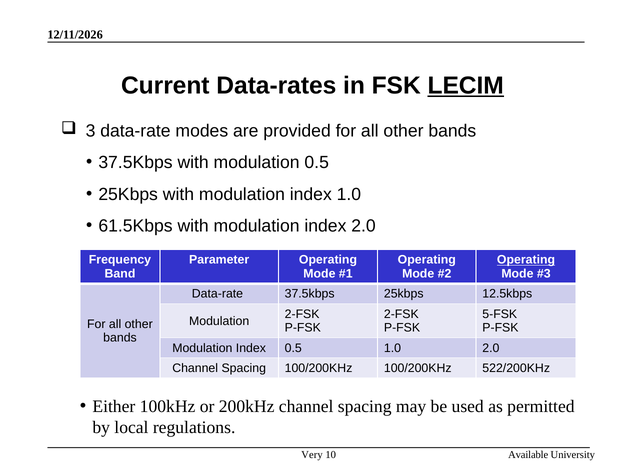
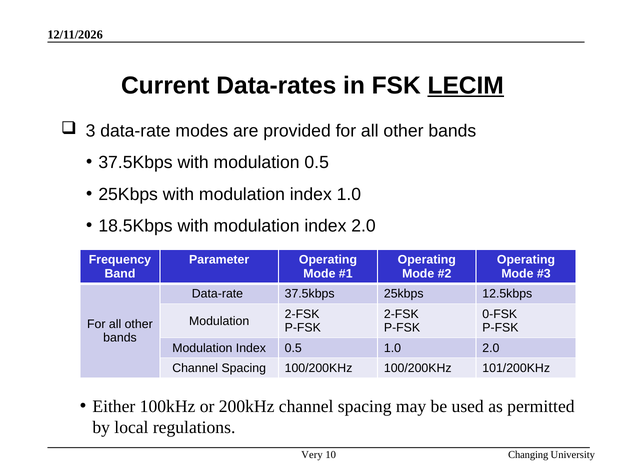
61.5Kbps: 61.5Kbps -> 18.5Kbps (135, 226)
Operating underline: present -> none (526, 260)
5-FSK: 5-FSK -> 0-FSK (500, 314)
522/200KHz: 522/200KHz -> 101/200KHz (516, 368)
Available: Available -> Changing (528, 455)
